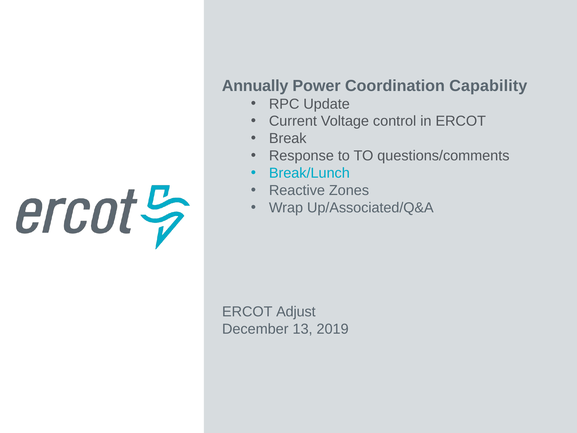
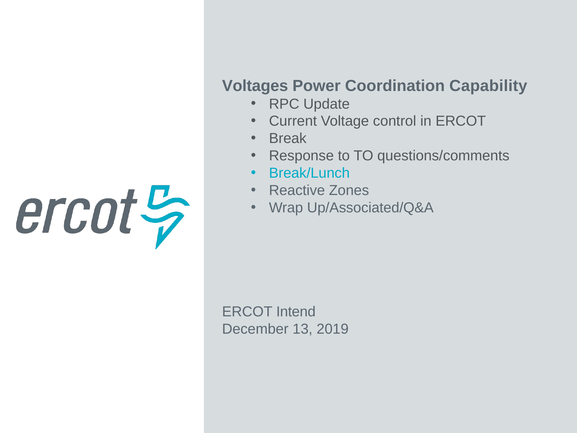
Annually: Annually -> Voltages (255, 86)
Adjust: Adjust -> Intend (296, 312)
